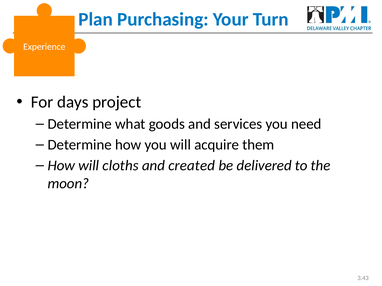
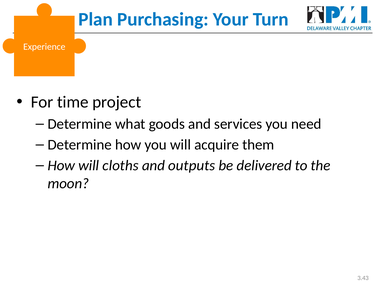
days: days -> time (73, 102)
created: created -> outputs (192, 166)
